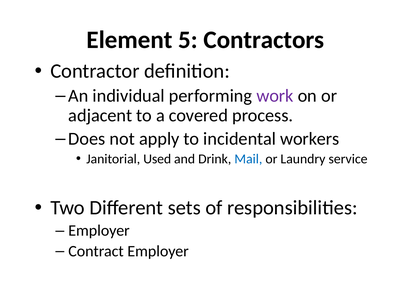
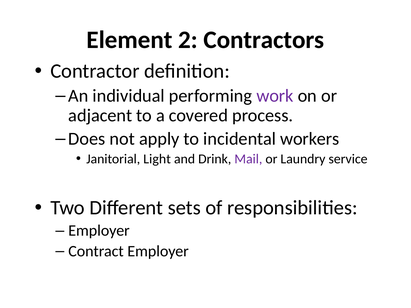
5: 5 -> 2 (188, 40)
Used: Used -> Light (157, 159)
Mail colour: blue -> purple (248, 159)
